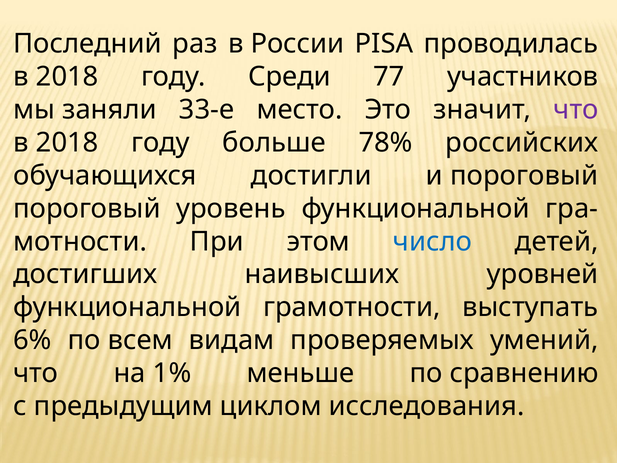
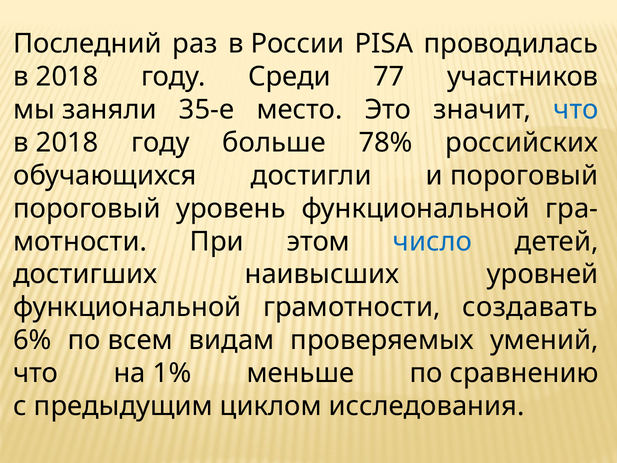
33-е: 33-е -> 35-е (207, 110)
что colour: purple -> blue (576, 110)
выступать: выступать -> создавать (530, 307)
